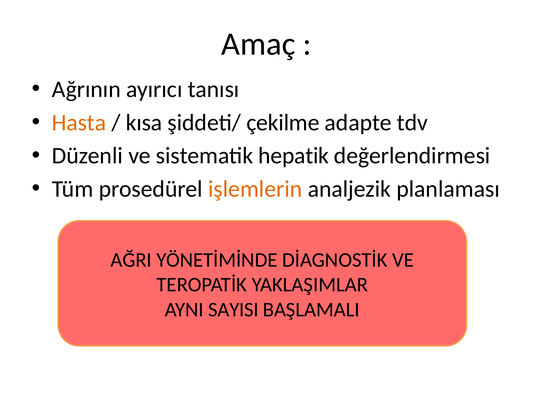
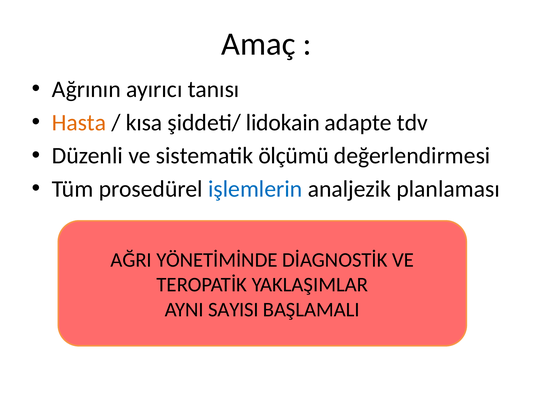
çekilme: çekilme -> lidokain (283, 123)
hepatik: hepatik -> ölçümü (294, 156)
işlemlerin colour: orange -> blue (255, 189)
